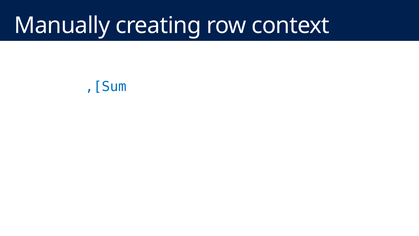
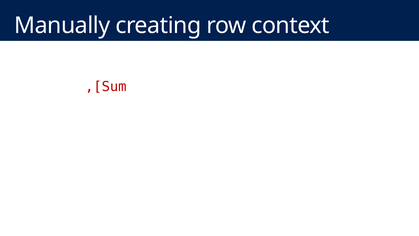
,[Sum colour: blue -> red (106, 86)
